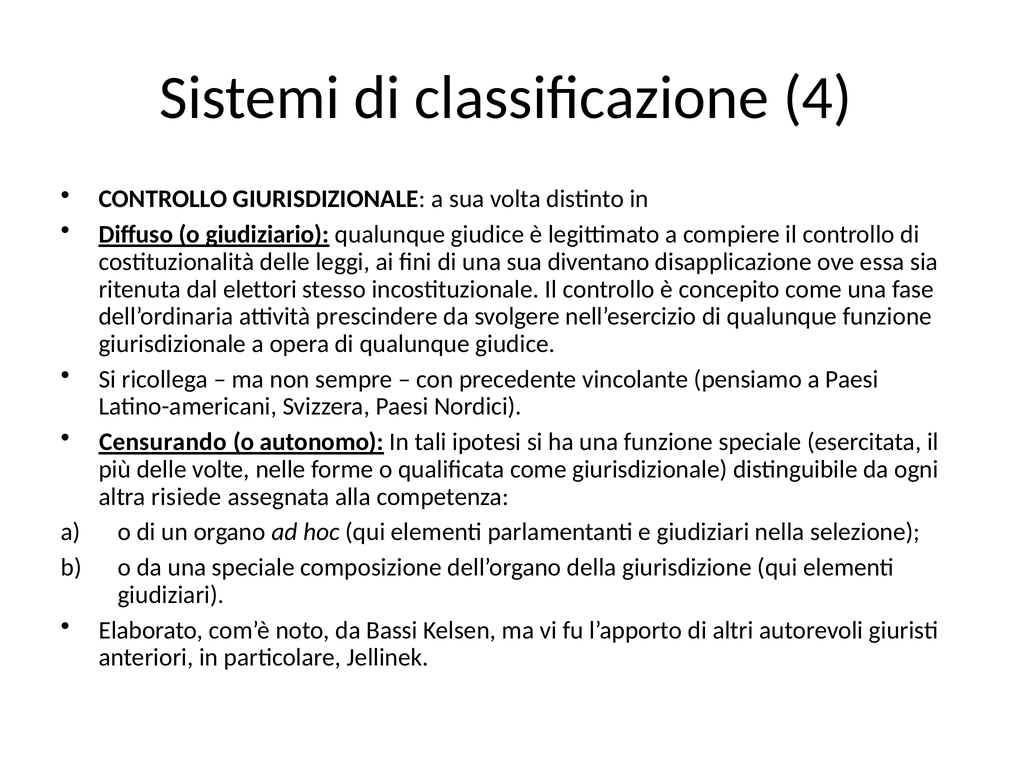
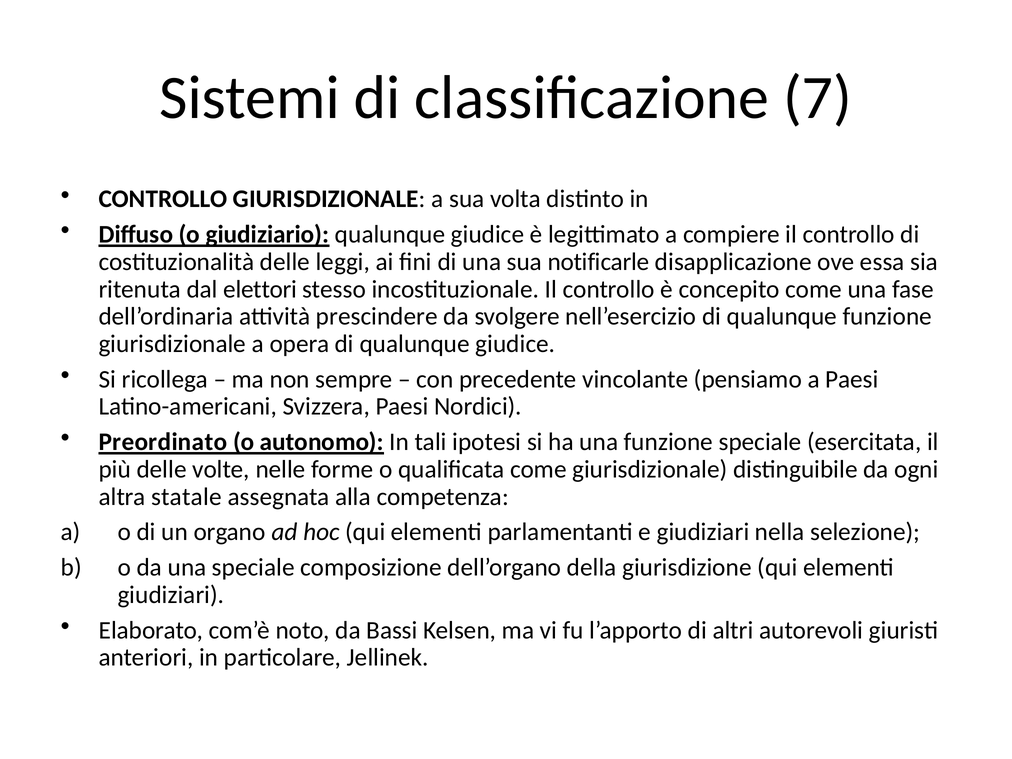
4: 4 -> 7 (818, 98)
diventano: diventano -> notificarle (599, 262)
Censurando: Censurando -> Preordinato (163, 442)
risiede: risiede -> statale (186, 497)
